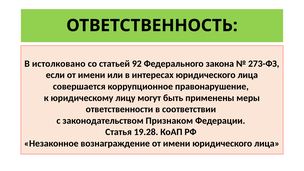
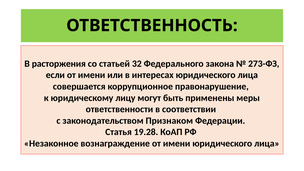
истолковано: истолковано -> расторжения (59, 64)
92: 92 -> 32 (137, 64)
